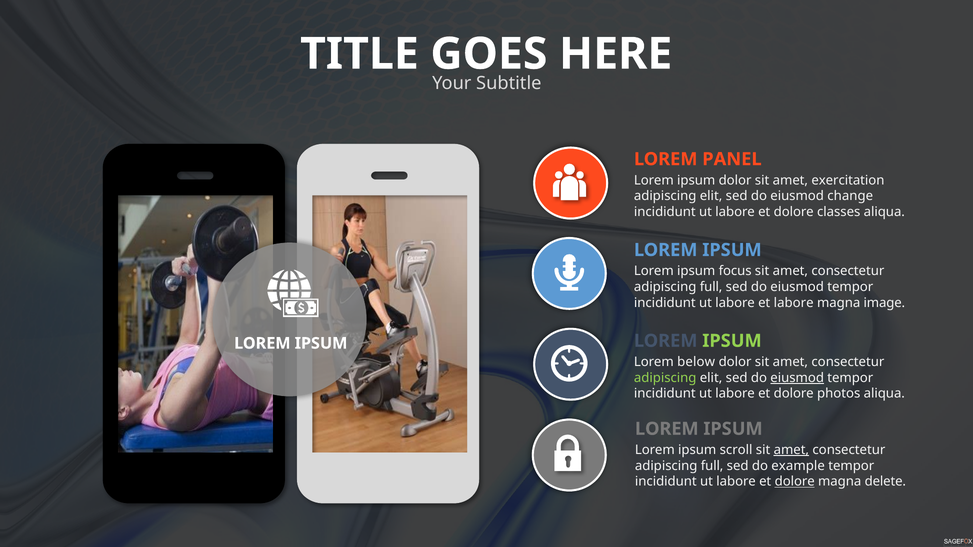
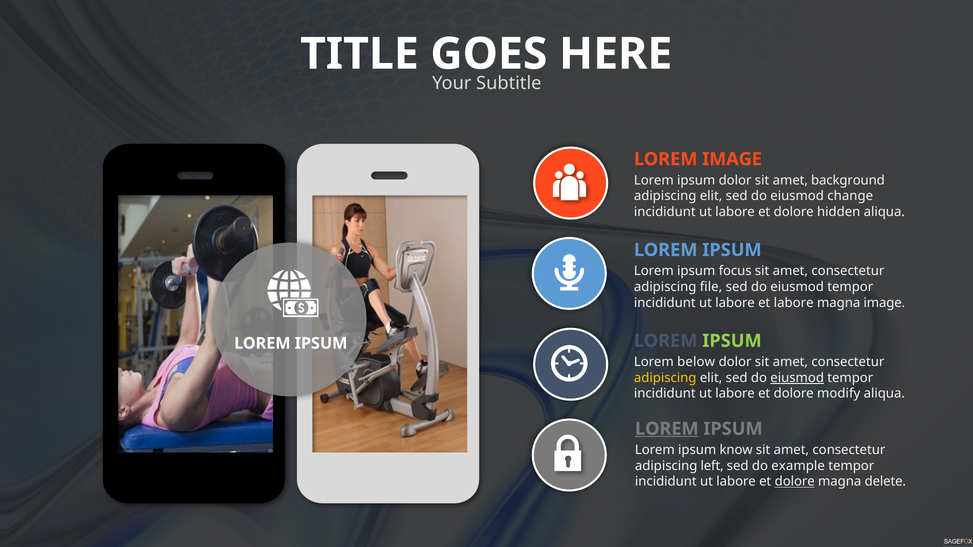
LOREM PANEL: PANEL -> IMAGE (732, 159)
exercitation: exercitation -> background (848, 180)
classes: classes -> hidden (839, 212)
full: full -> file (711, 287)
adipiscing colour: light green -> yellow (665, 378)
photos: photos -> modify (839, 394)
LOREM underline: none -> present (667, 429)
scroll: scroll -> know (736, 450)
amet underline: present -> none (791, 450)
full: full -> left (712, 466)
